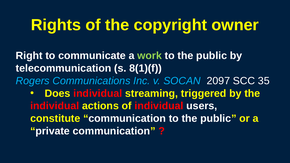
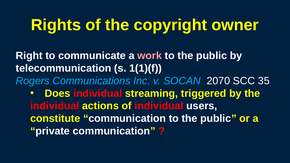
work colour: light green -> pink (150, 56)
8(1)(f: 8(1)(f -> 1(1)(f (146, 68)
2097: 2097 -> 2070 (218, 81)
